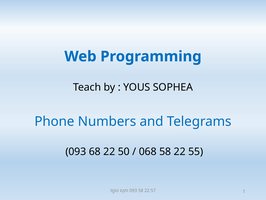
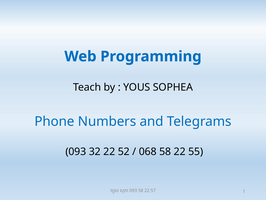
68: 68 -> 32 (95, 151)
50: 50 -> 52 (124, 151)
